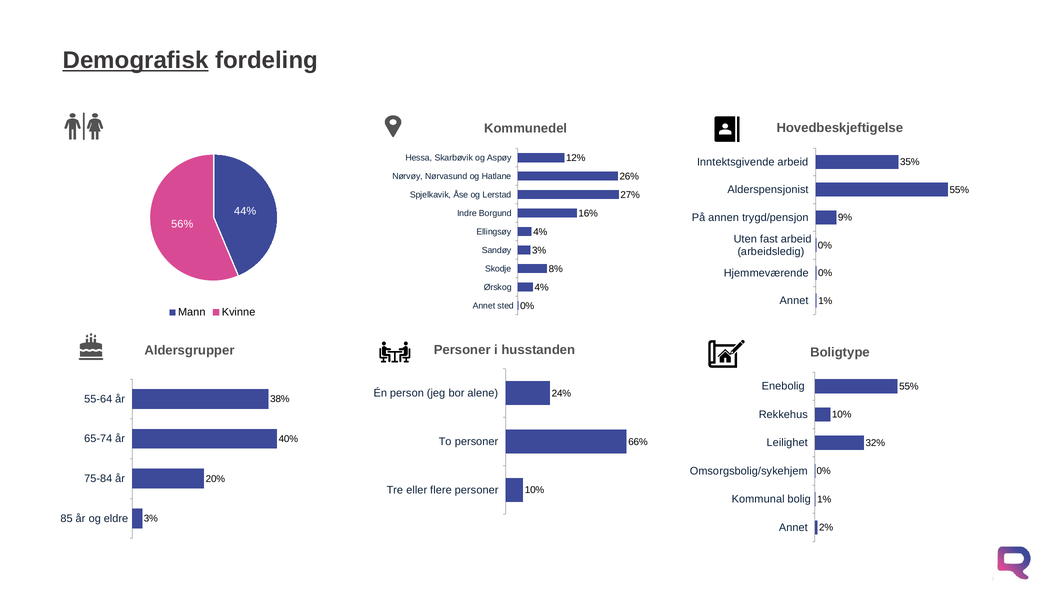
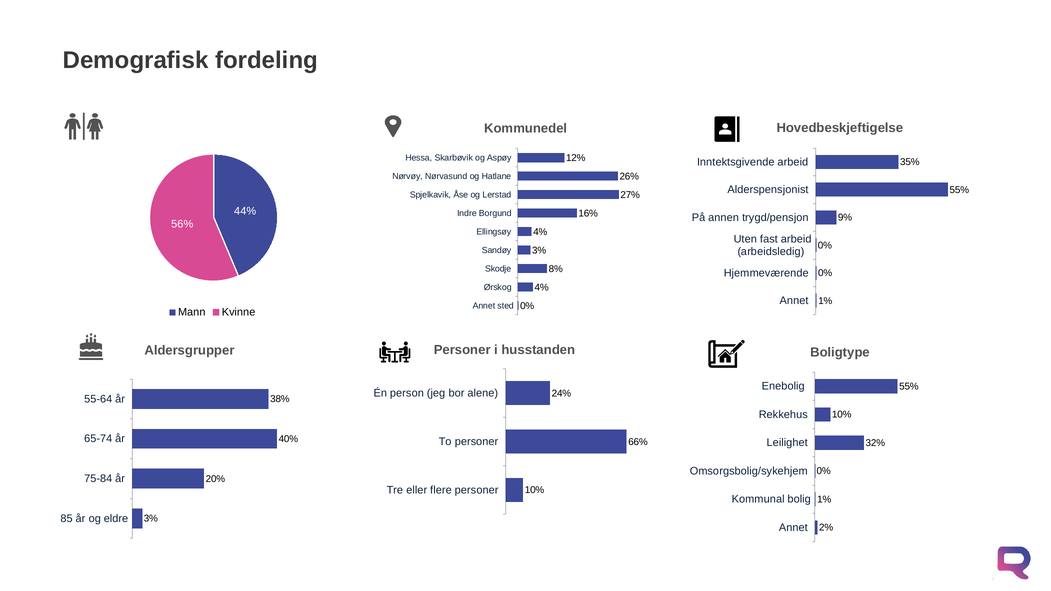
Demografisk underline: present -> none (136, 60)
